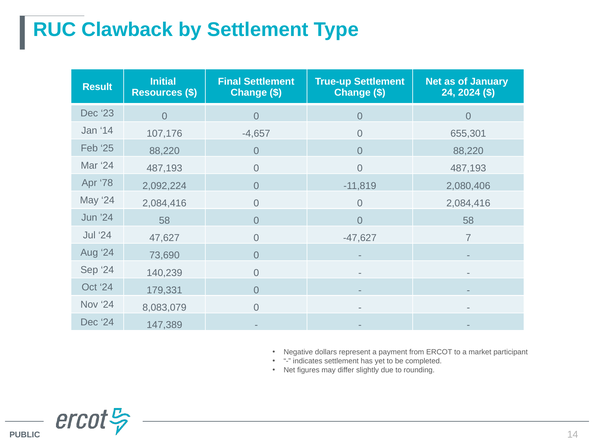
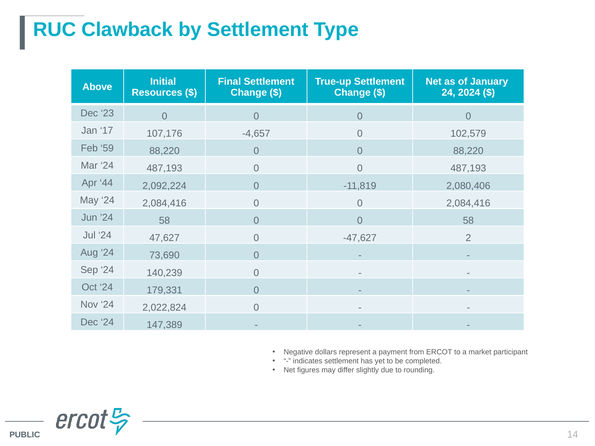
Result: Result -> Above (97, 87)
Jan 14: 14 -> 17 (107, 131)
655,301: 655,301 -> 102,579 (468, 134)
25: 25 -> 59 (107, 148)
78: 78 -> 44 (106, 183)
7: 7 -> 2 (468, 238)
8,083,079: 8,083,079 -> 2,022,824 (164, 308)
